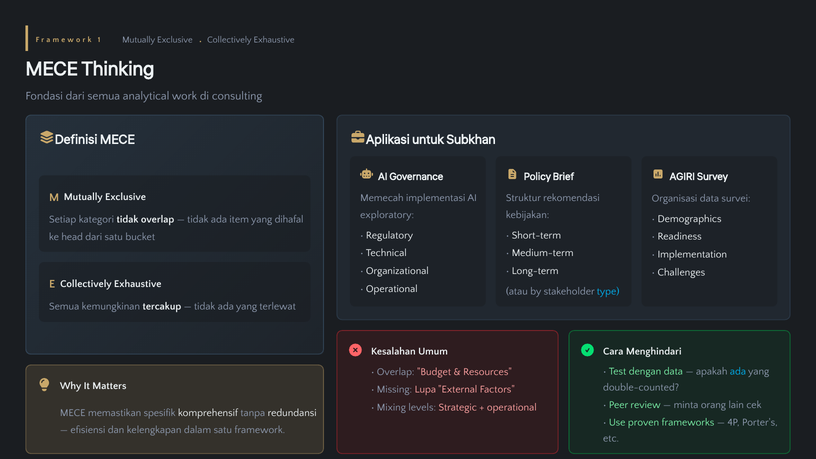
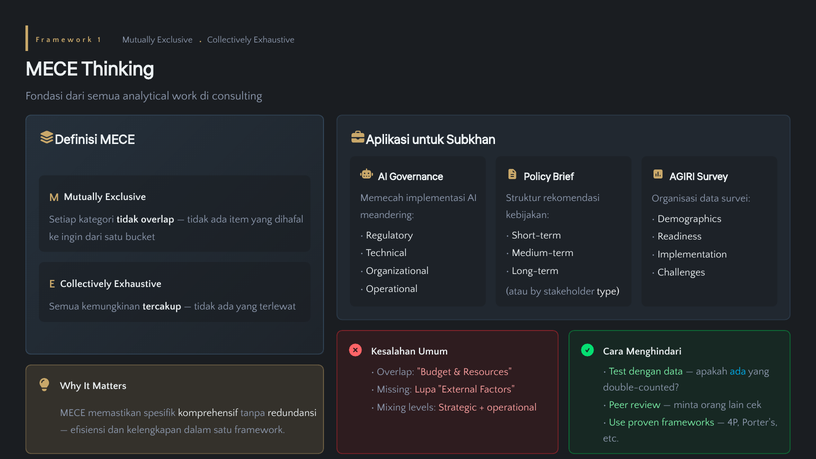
exploratory: exploratory -> meandering (387, 215)
head: head -> ingin (72, 237)
type colour: light blue -> white (608, 291)
